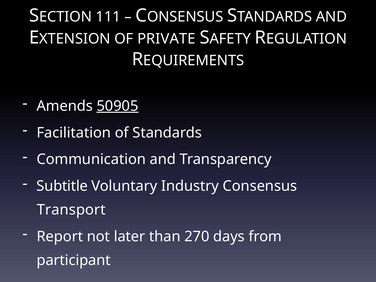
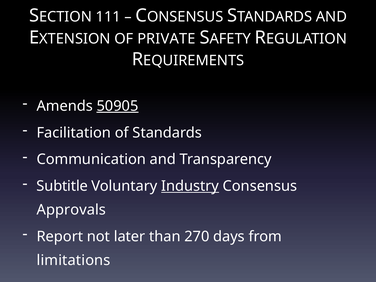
Industry underline: none -> present (190, 186)
Transport: Transport -> Approvals (71, 210)
participant: participant -> limitations (74, 260)
